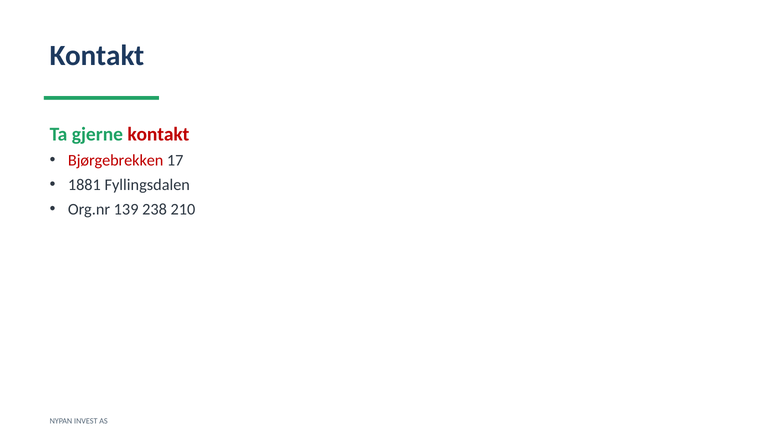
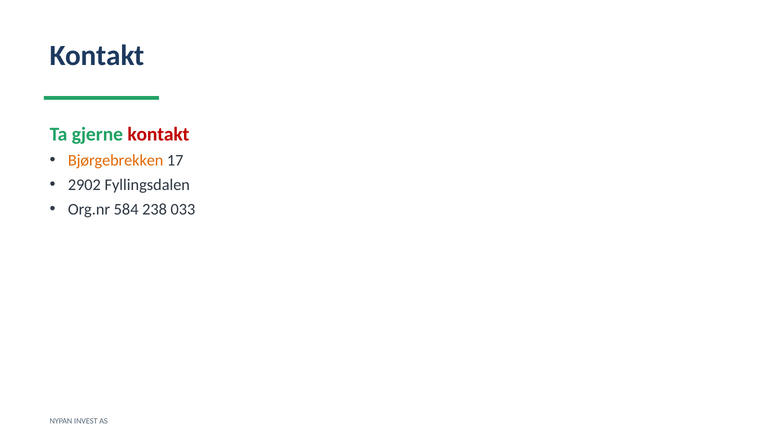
Bjørgebrekken colour: red -> orange (116, 160)
1881: 1881 -> 2902 (84, 185)
139: 139 -> 584 (126, 209)
210: 210 -> 033 (183, 209)
